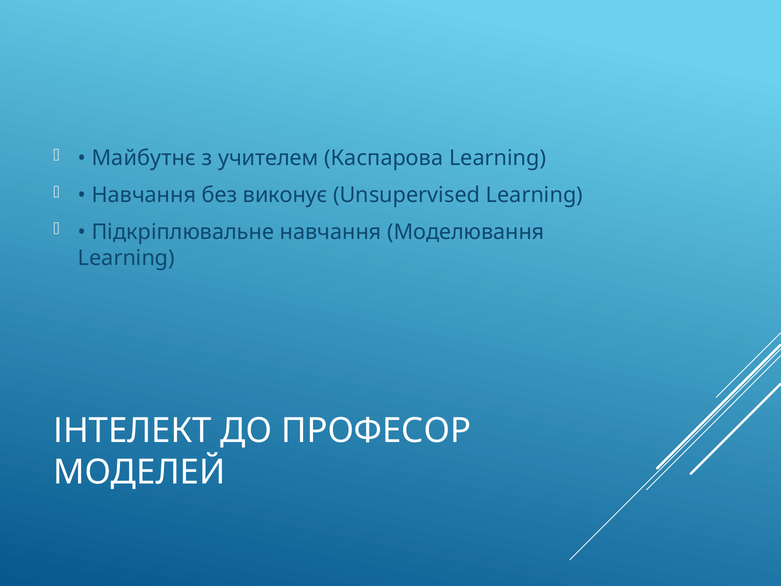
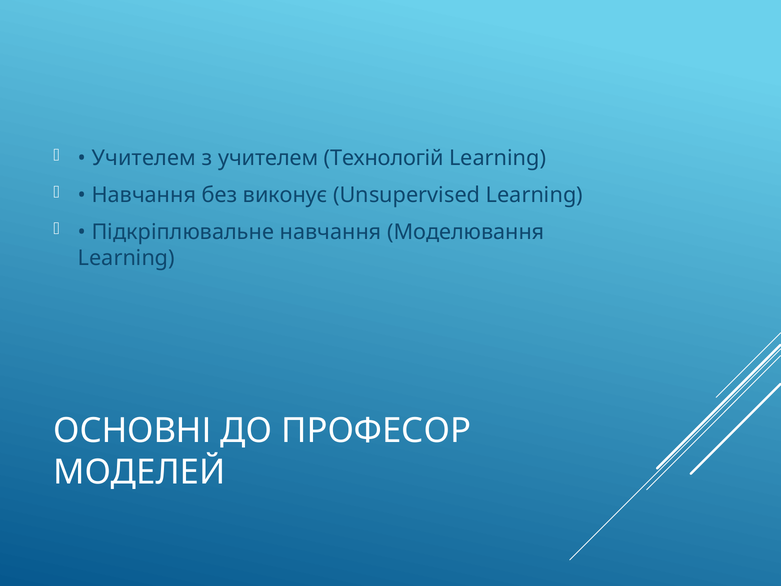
Майбутнє: Майбутнє -> Учителем (144, 158)
Каспарова: Каспарова -> Технологій (384, 158)
ІНТЕЛЕКТ: ІНТЕЛЕКТ -> ОСНОВНІ (132, 431)
